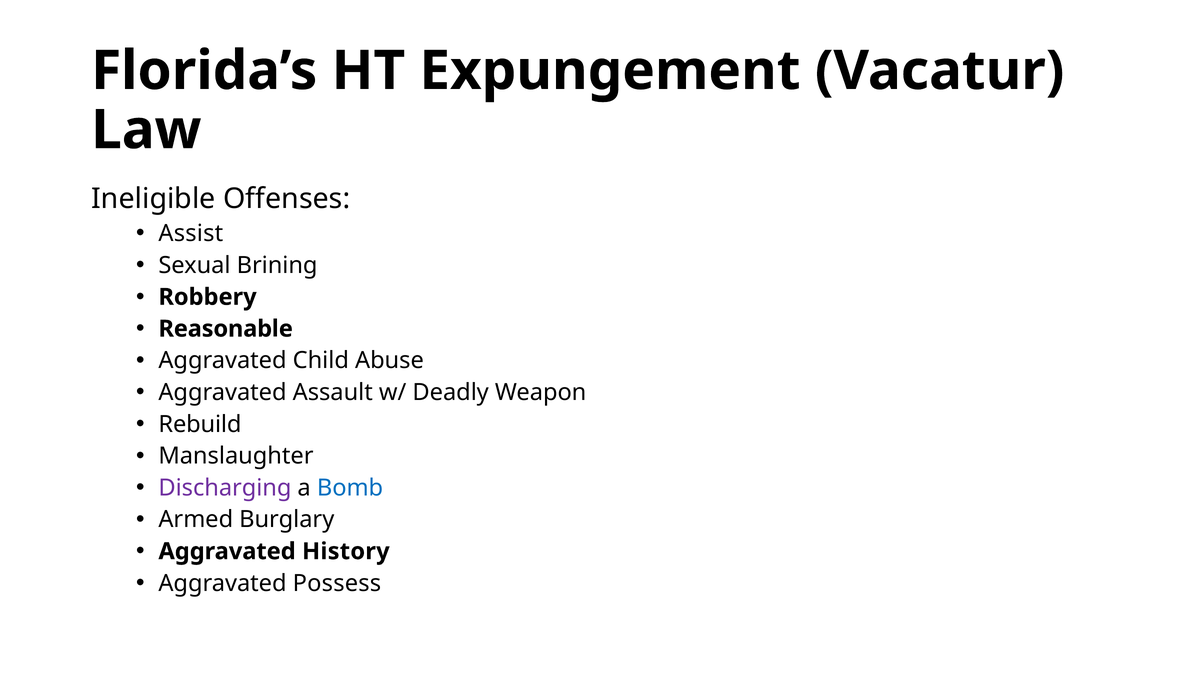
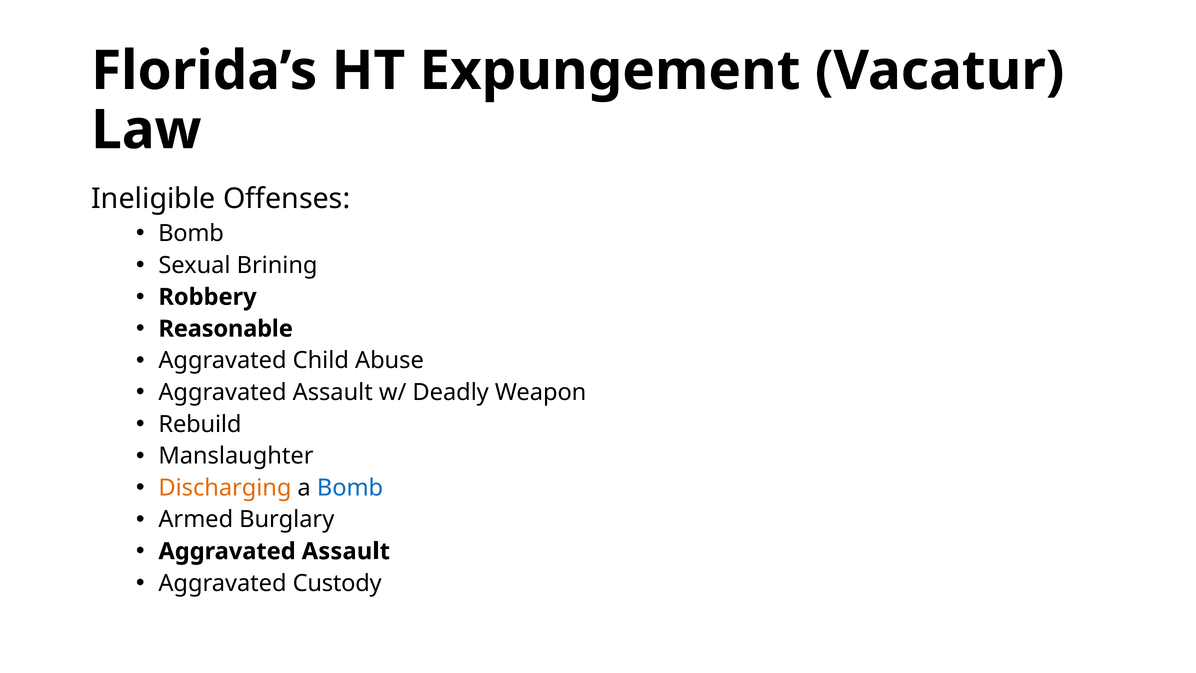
Assist: Assist -> Bomb (191, 233)
Discharging colour: purple -> orange (225, 488)
History: History -> Assault (346, 551)
Possess: Possess -> Custody (337, 583)
